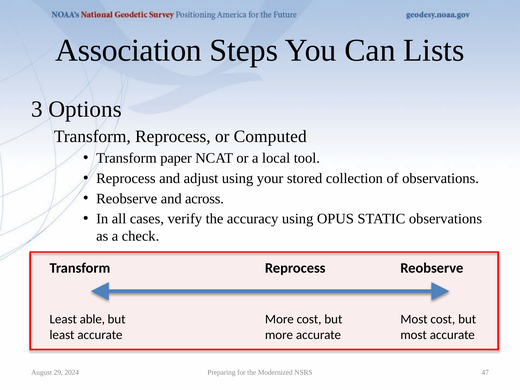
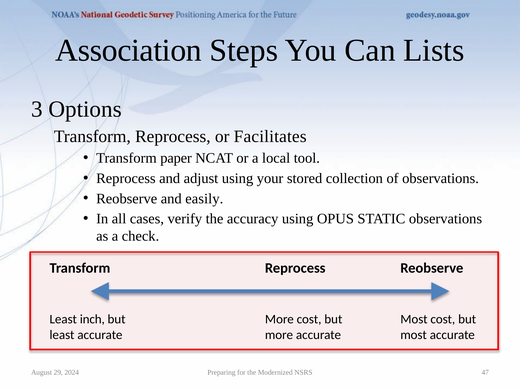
Computed: Computed -> Facilitates (270, 136)
across: across -> easily (204, 199)
able: able -> inch (92, 319)
